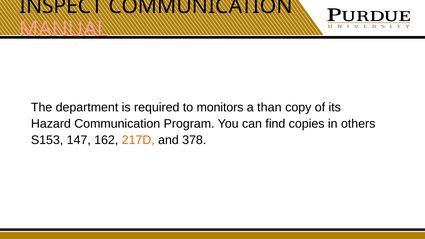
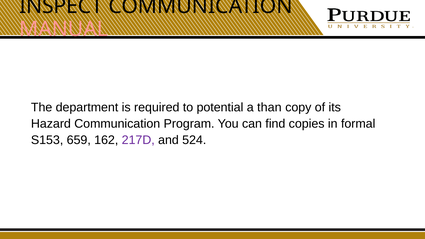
monitors: monitors -> potential (220, 107)
others: others -> formal (358, 124)
147: 147 -> 659 (79, 140)
217D colour: orange -> purple (138, 140)
378: 378 -> 524 (194, 140)
